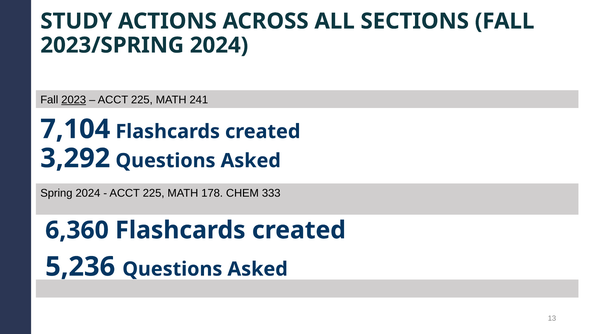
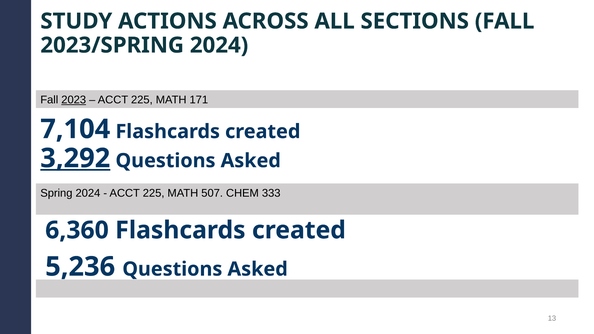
241: 241 -> 171 (199, 100)
3,292 underline: none -> present (75, 158)
178: 178 -> 507 (212, 193)
